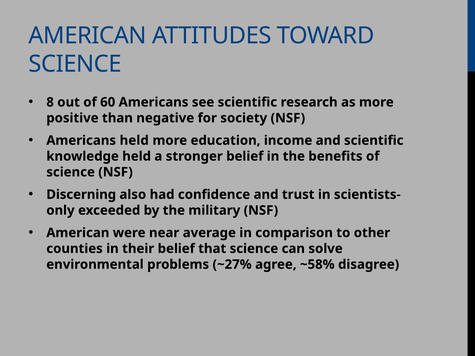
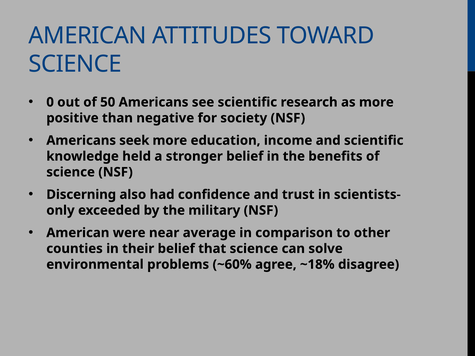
8: 8 -> 0 (50, 102)
60: 60 -> 50 (108, 102)
Americans held: held -> seek (134, 141)
~27%: ~27% -> ~60% (232, 265)
~58%: ~58% -> ~18% (317, 265)
